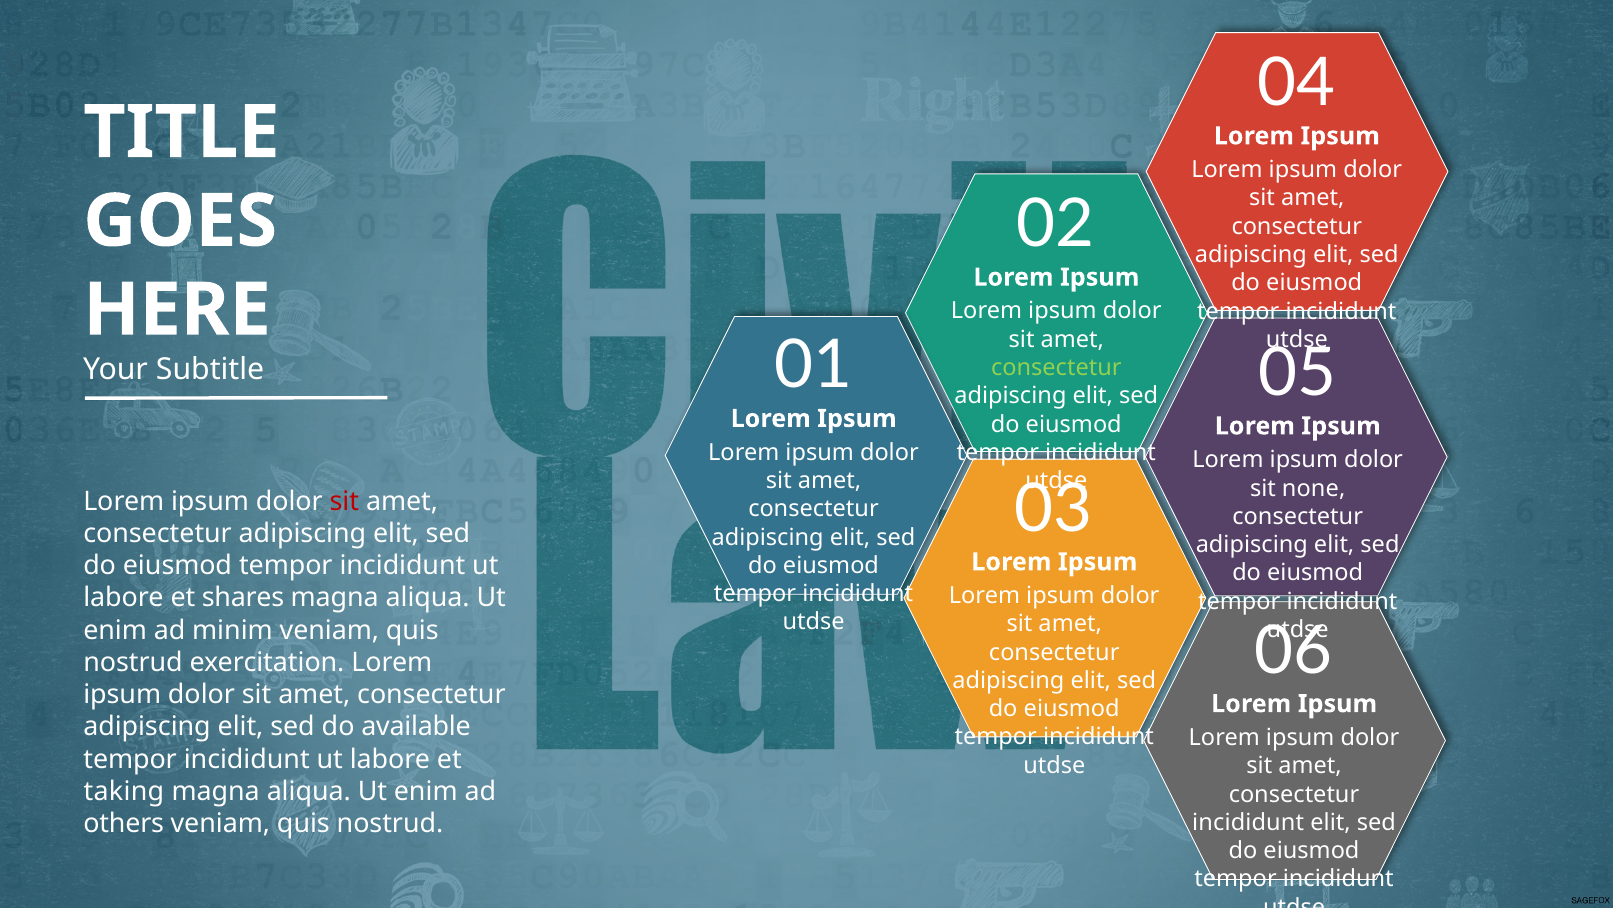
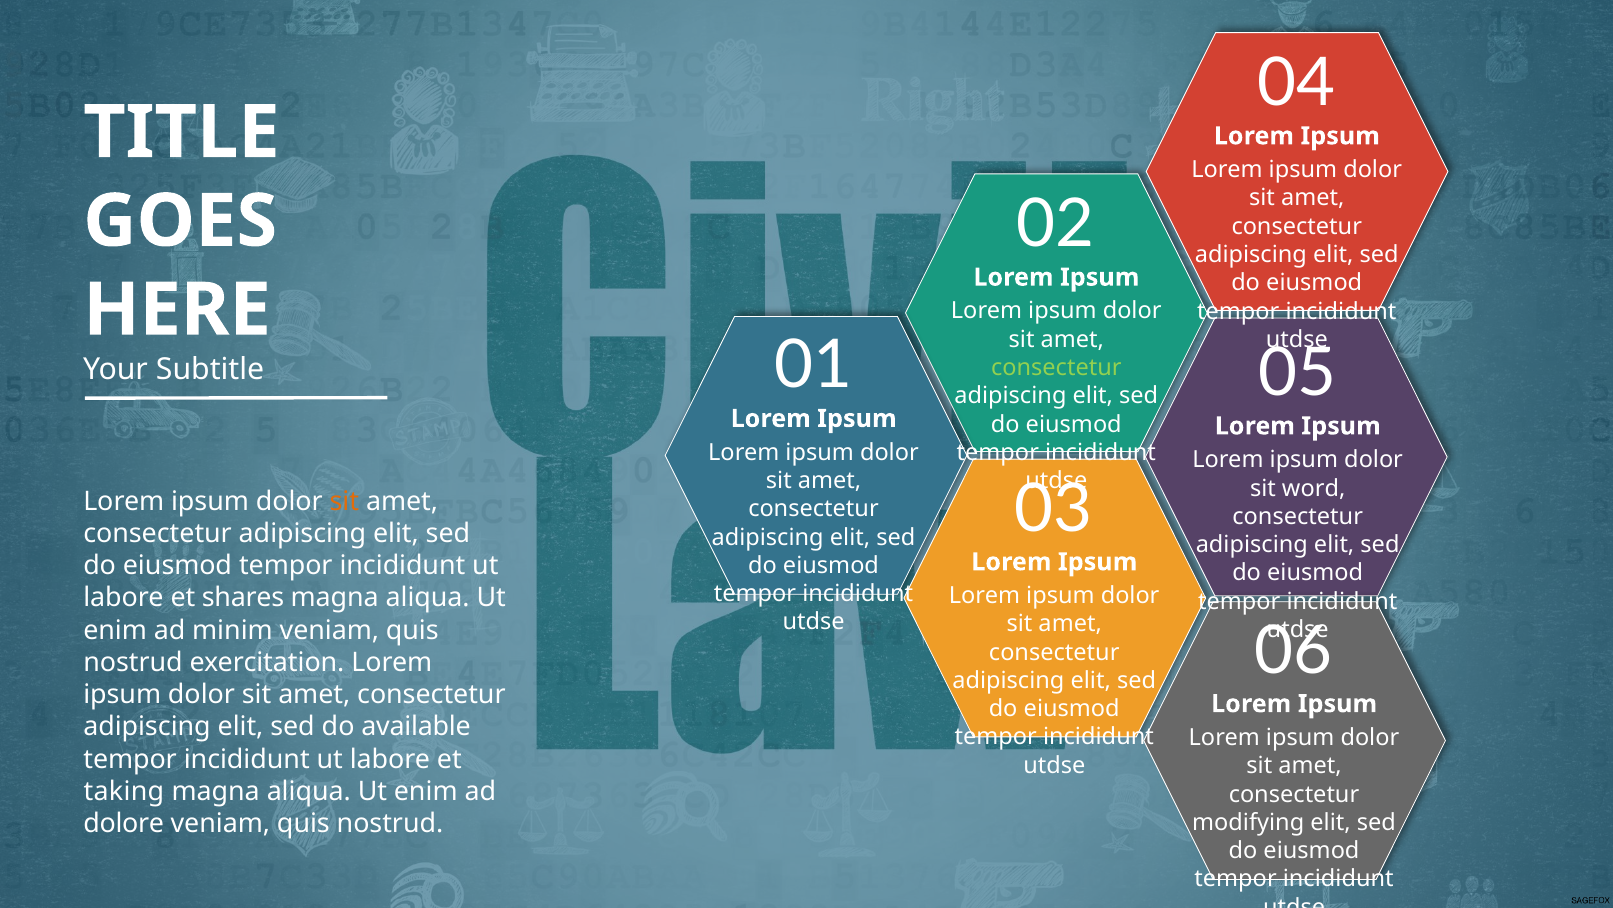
none: none -> word (1314, 488)
sit colour: red -> orange (344, 501)
incididunt: incididunt -> modifying (1248, 822)
others: others -> dolore (124, 823)
